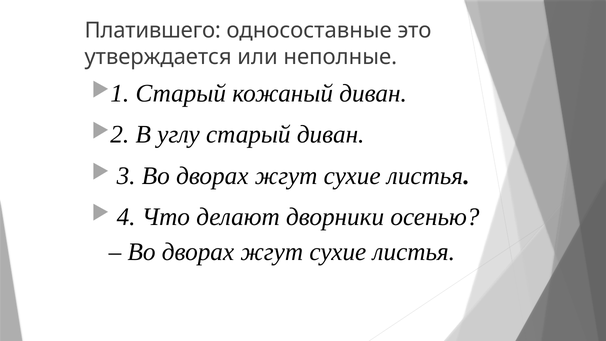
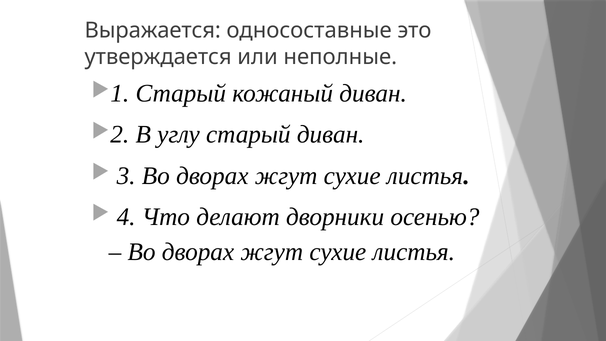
Платившего: Платившего -> Выражается (153, 31)
